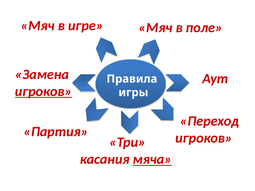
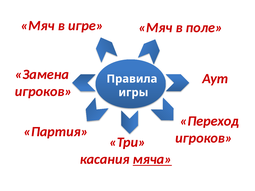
игроков underline: present -> none (44, 91)
